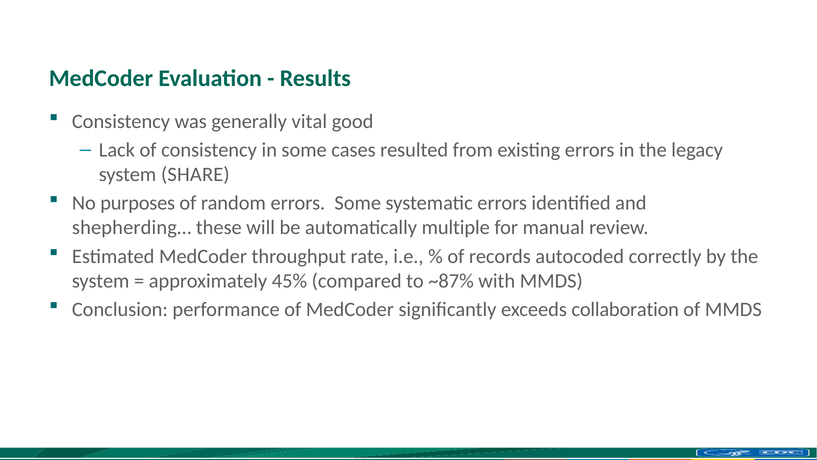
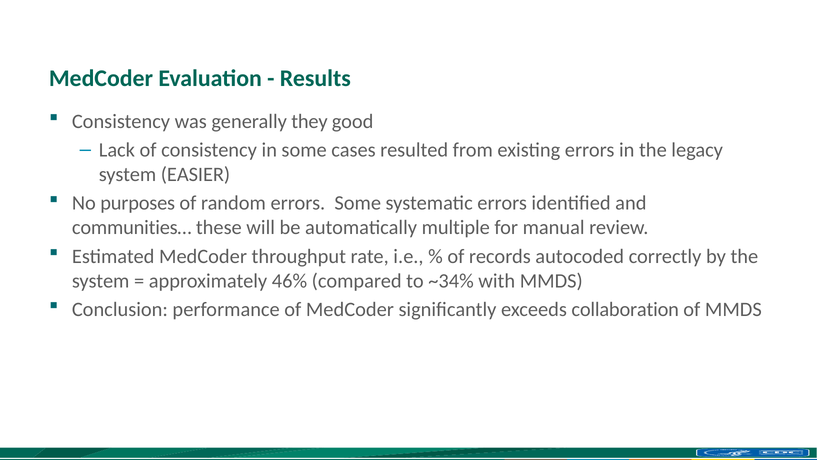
vital: vital -> they (309, 121)
SHARE: SHARE -> EASIER (196, 174)
shepherding…: shepherding… -> communities… (132, 228)
45%: 45% -> 46% (289, 281)
~87%: ~87% -> ~34% (451, 281)
